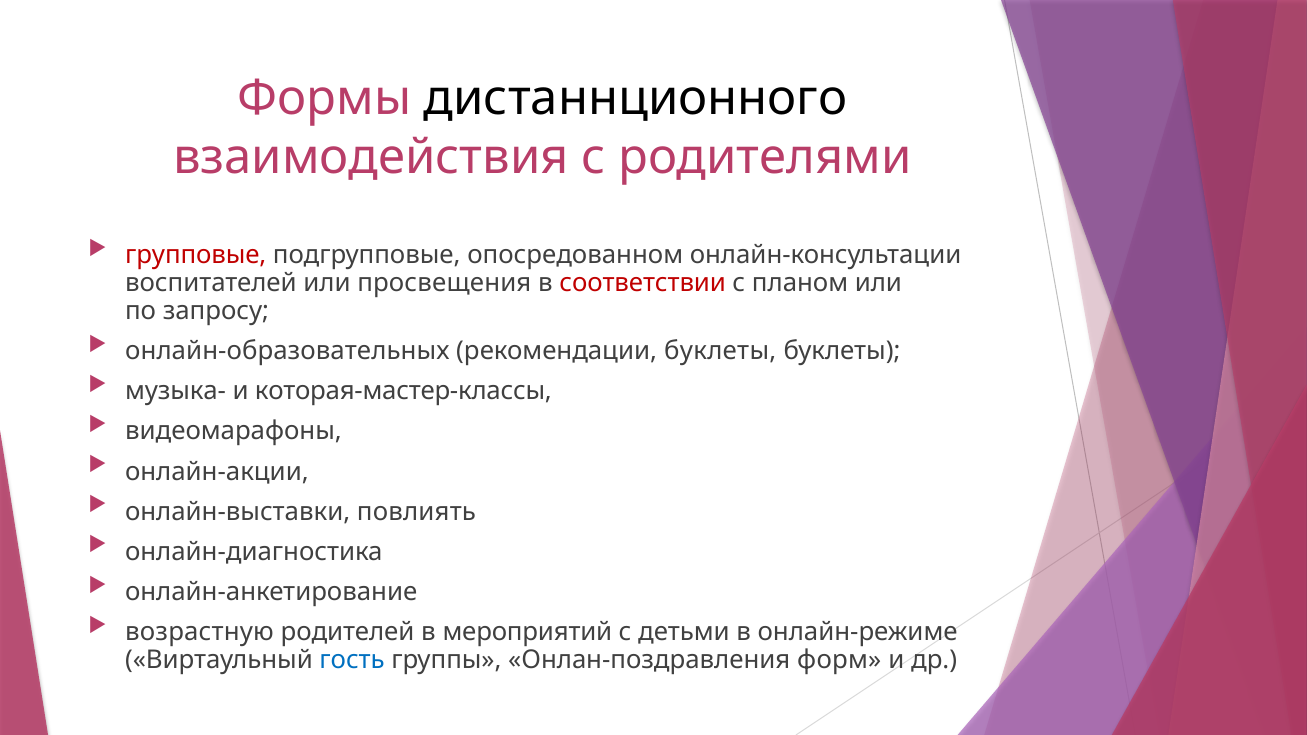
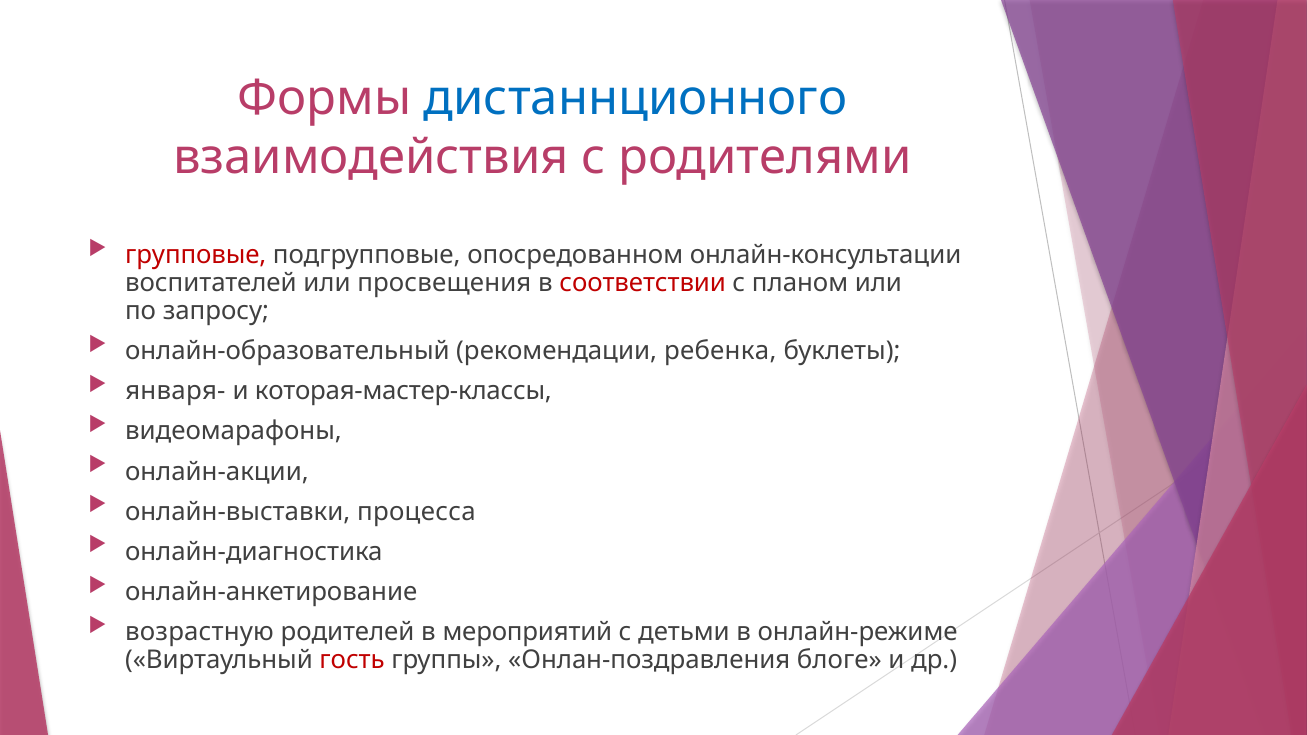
дистаннционного colour: black -> blue (636, 99)
онлайн-образовательных: онлайн-образовательных -> онлайн-образовательный (287, 351)
рекомендации буклеты: буклеты -> ребенка (720, 351)
музыка-: музыка- -> января- (175, 391)
повлиять: повлиять -> процесса (416, 512)
гость colour: blue -> red (352, 660)
форм: форм -> блоге (839, 660)
